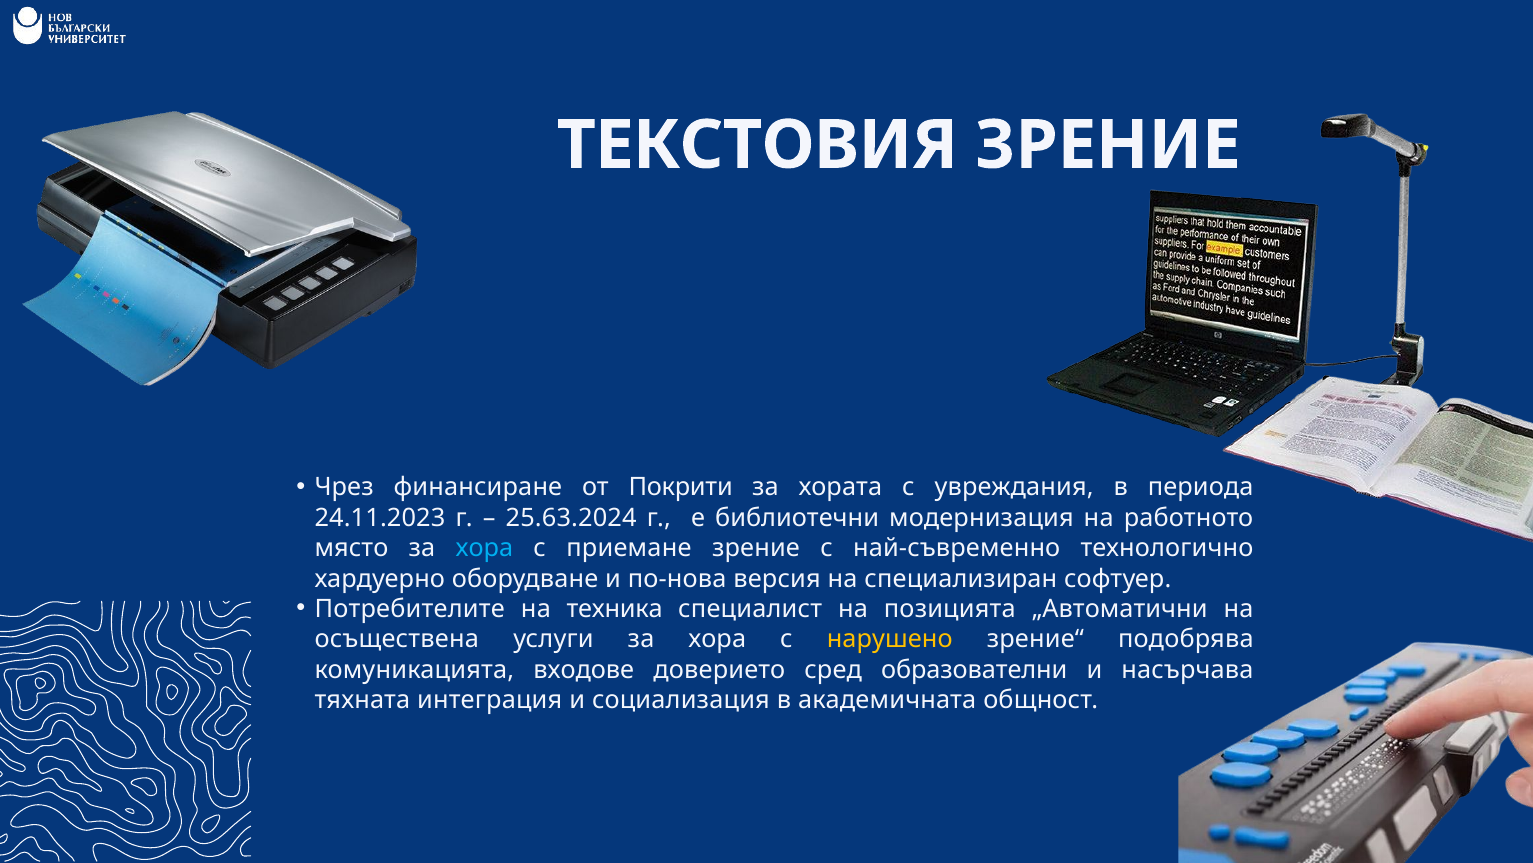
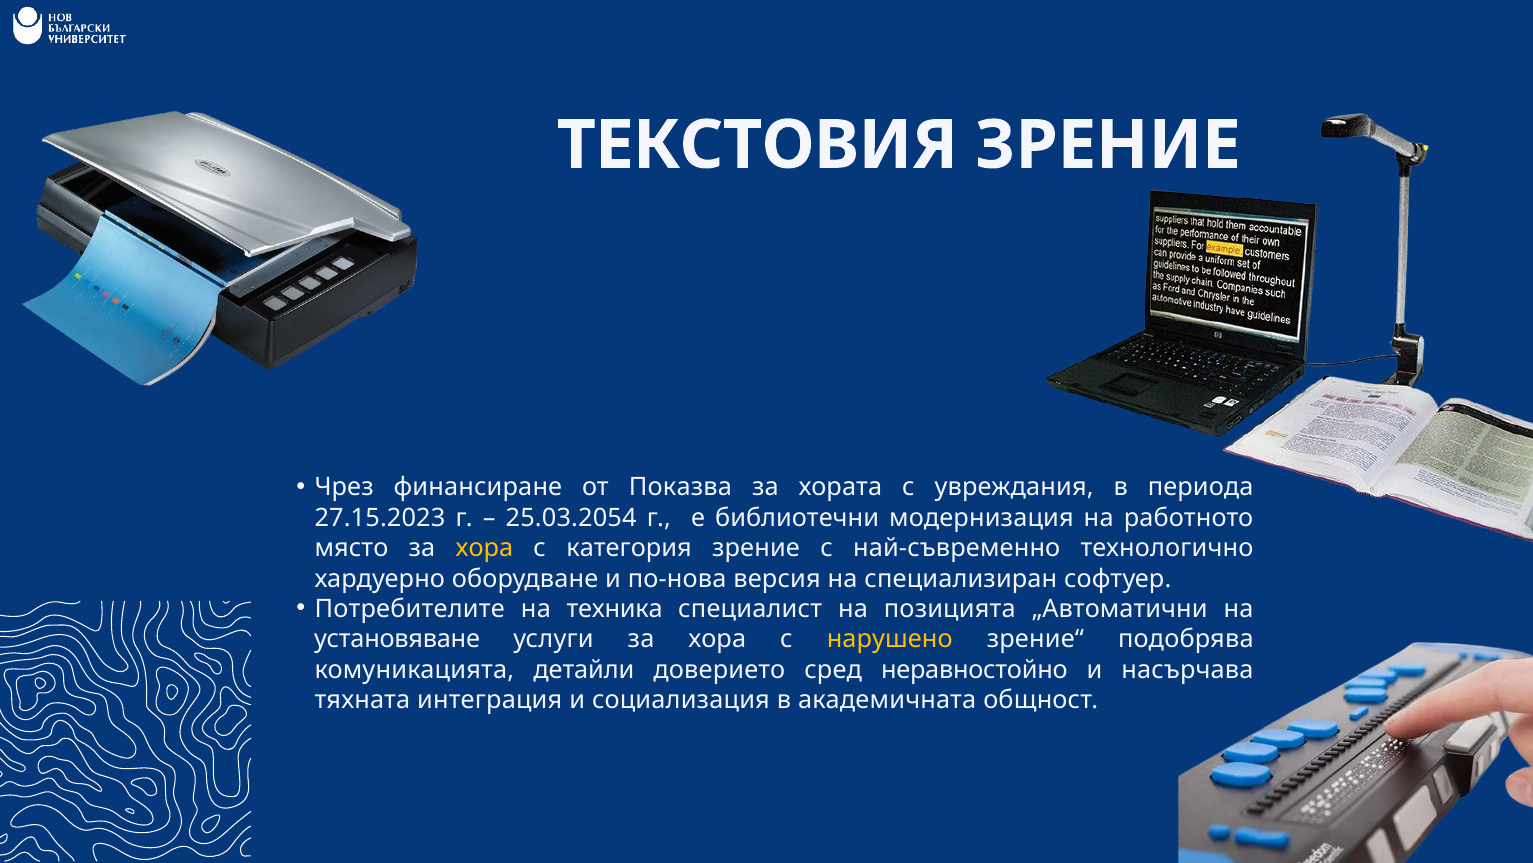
Покрити: Покрити -> Показва (680, 487)
24.11.2023: 24.11.2023 -> 27.15.2023 (380, 518)
25.63.2024: 25.63.2024 -> 25.03.2054 (571, 518)
хора colour: light blue -> yellow (484, 548)
приемане: приемане -> категория (629, 548)
осъществена: осъществена -> установяване (397, 639)
входове: входове -> детайли (584, 669)
образователни: образователни -> неравностойно (974, 669)
